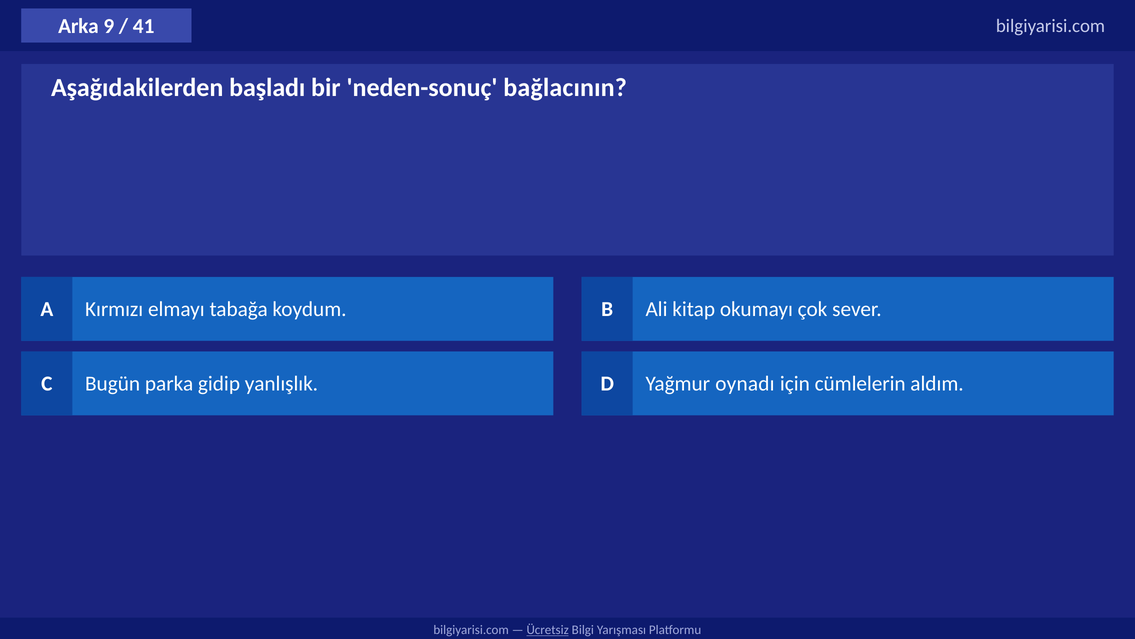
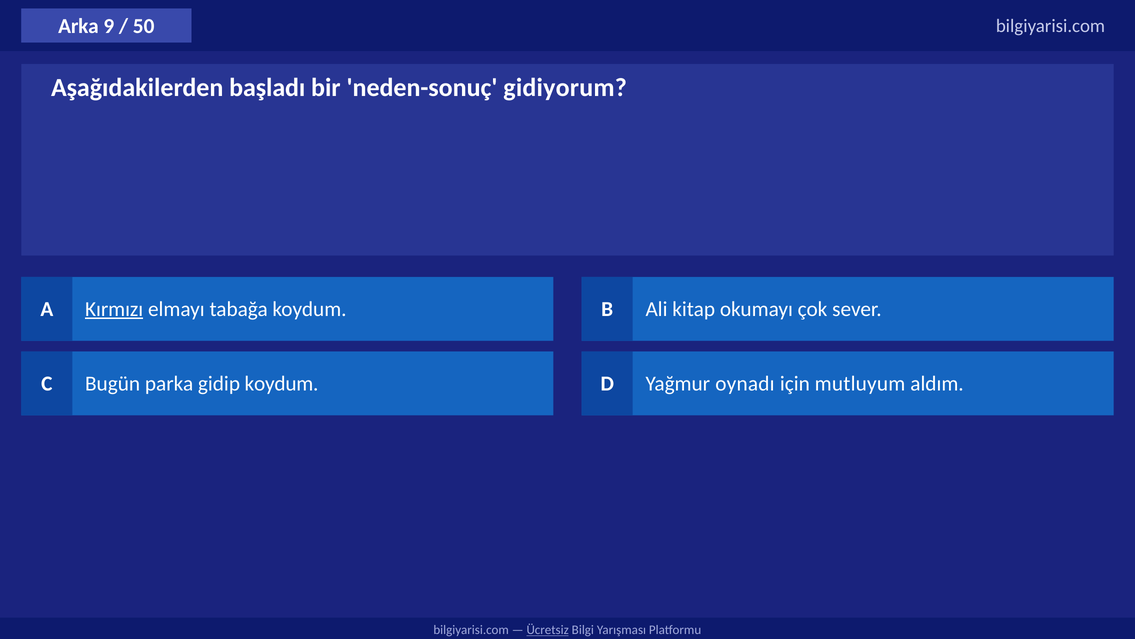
41: 41 -> 50 (144, 26)
bağlacının: bağlacının -> gidiyorum (565, 87)
Kırmızı underline: none -> present (114, 309)
gidip yanlışlık: yanlışlık -> koydum (282, 383)
cümlelerin: cümlelerin -> mutluyum (860, 383)
